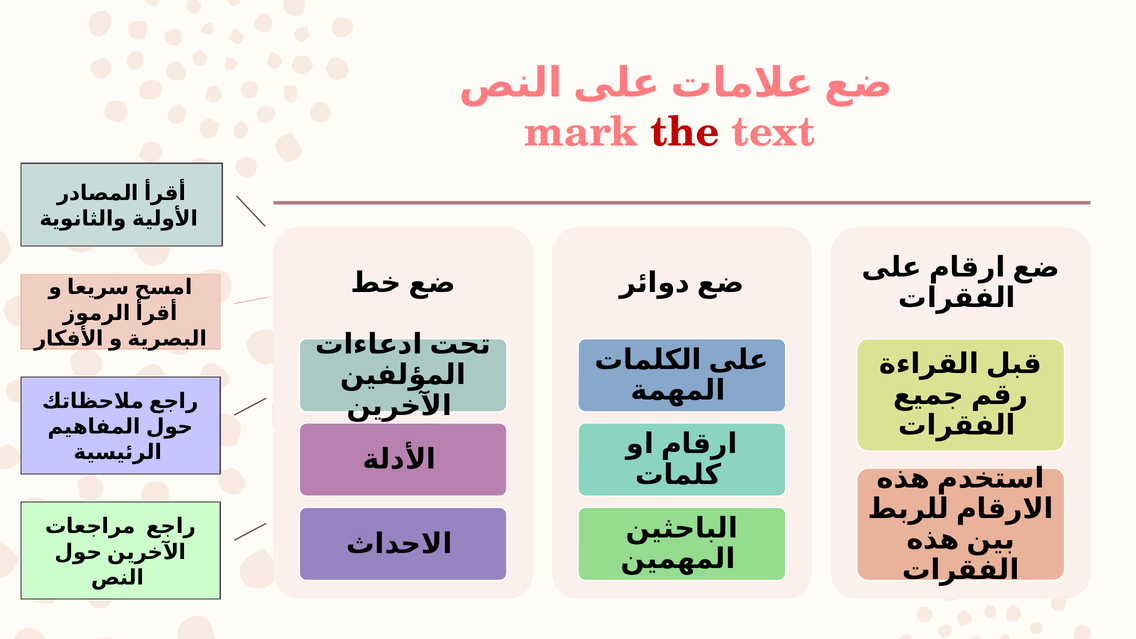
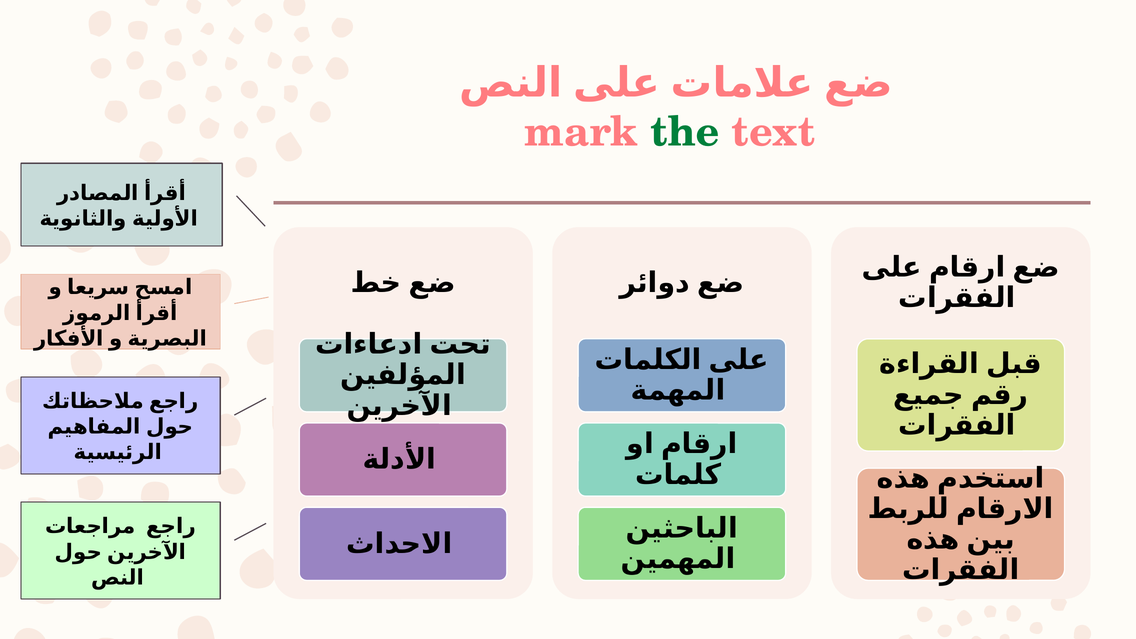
the colour: red -> green (685, 132)
